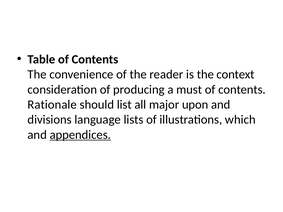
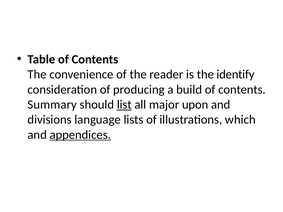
context: context -> identify (236, 74)
must: must -> build (189, 90)
Rationale: Rationale -> Summary (52, 105)
list underline: none -> present (124, 105)
